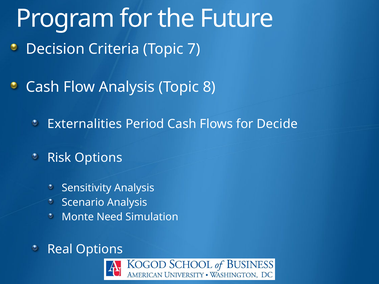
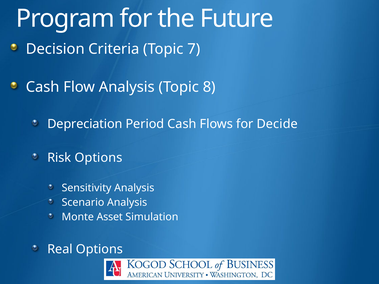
Externalities: Externalities -> Depreciation (85, 124)
Need: Need -> Asset (110, 217)
